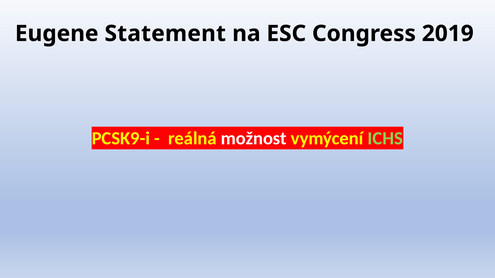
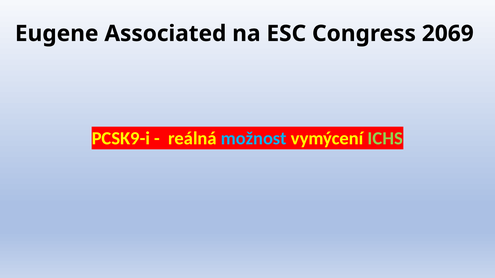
Statement: Statement -> Associated (165, 34)
2019: 2019 -> 2069 (448, 34)
možnost colour: white -> light blue (254, 139)
